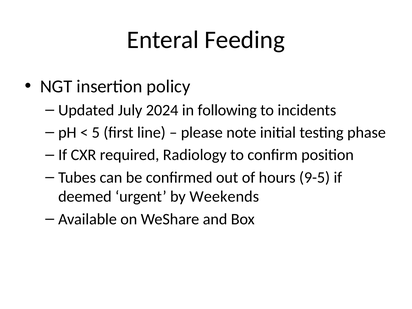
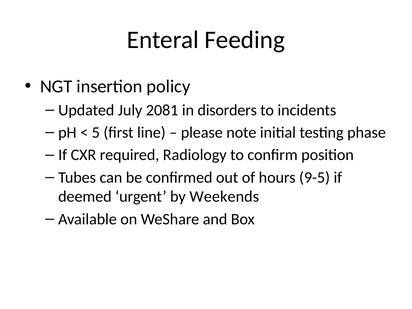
2024: 2024 -> 2081 (162, 110)
following: following -> disorders (227, 110)
